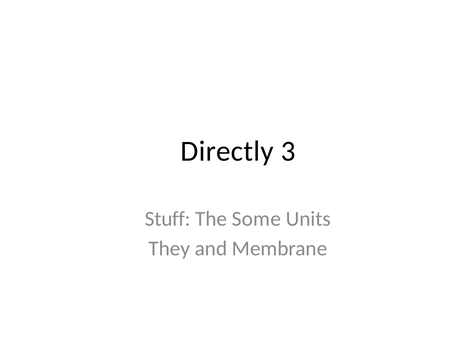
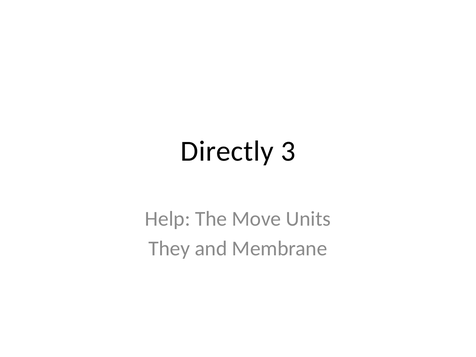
Stuff: Stuff -> Help (168, 219)
Some: Some -> Move (257, 219)
